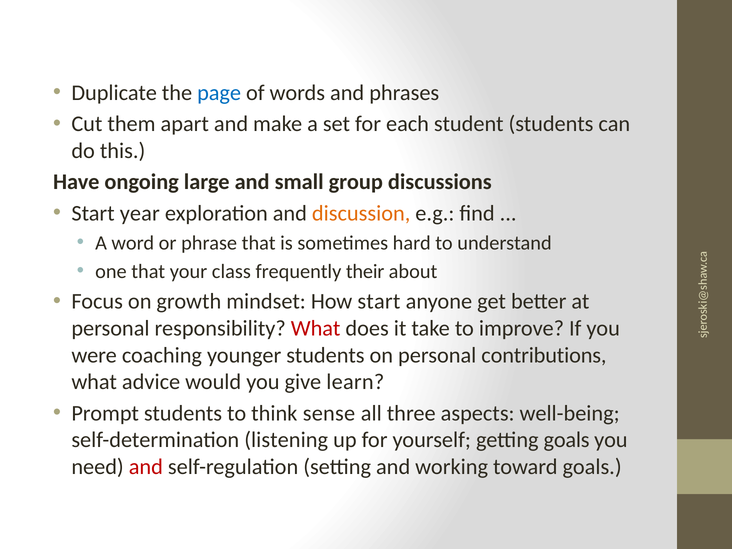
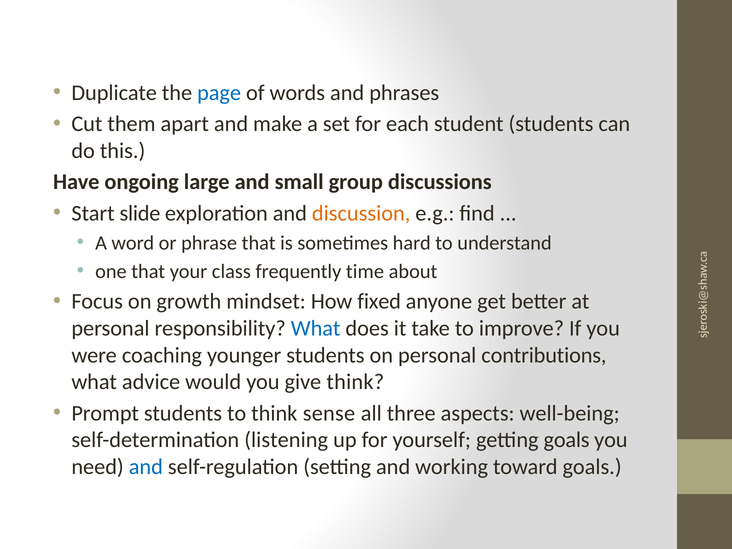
year: year -> slide (140, 213)
their: their -> time (365, 271)
How start: start -> fixed (379, 302)
What colour: red -> blue (316, 328)
give learn: learn -> think (355, 382)
and colour: red -> blue (146, 467)
